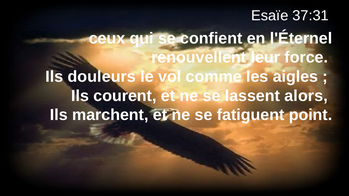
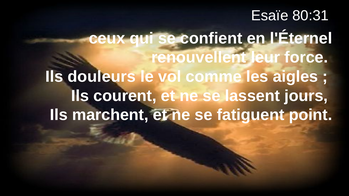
37:31: 37:31 -> 80:31 (311, 16)
alors: alors -> jours (306, 96)
